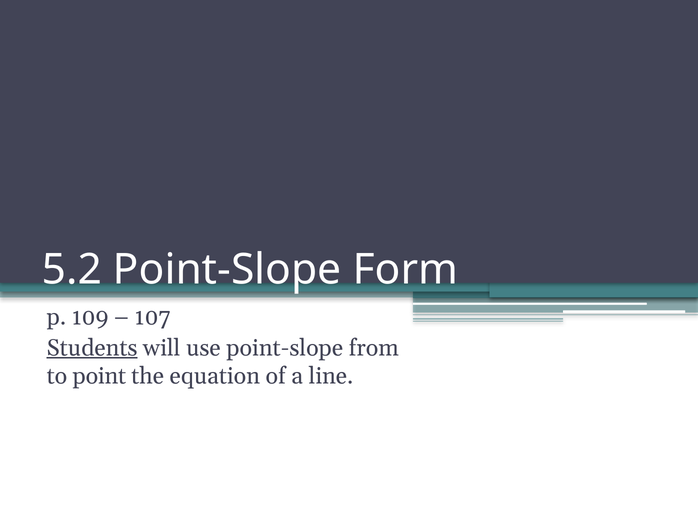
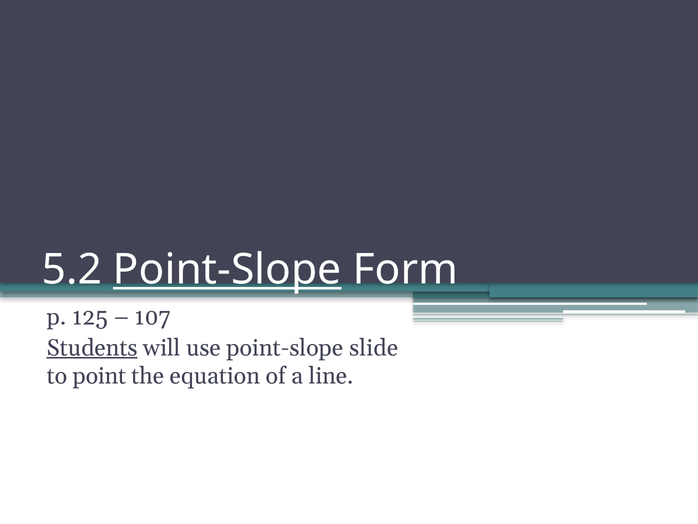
Point-Slope underline: none -> present (227, 269)
109: 109 -> 125 (90, 317)
from: from -> slide (374, 348)
